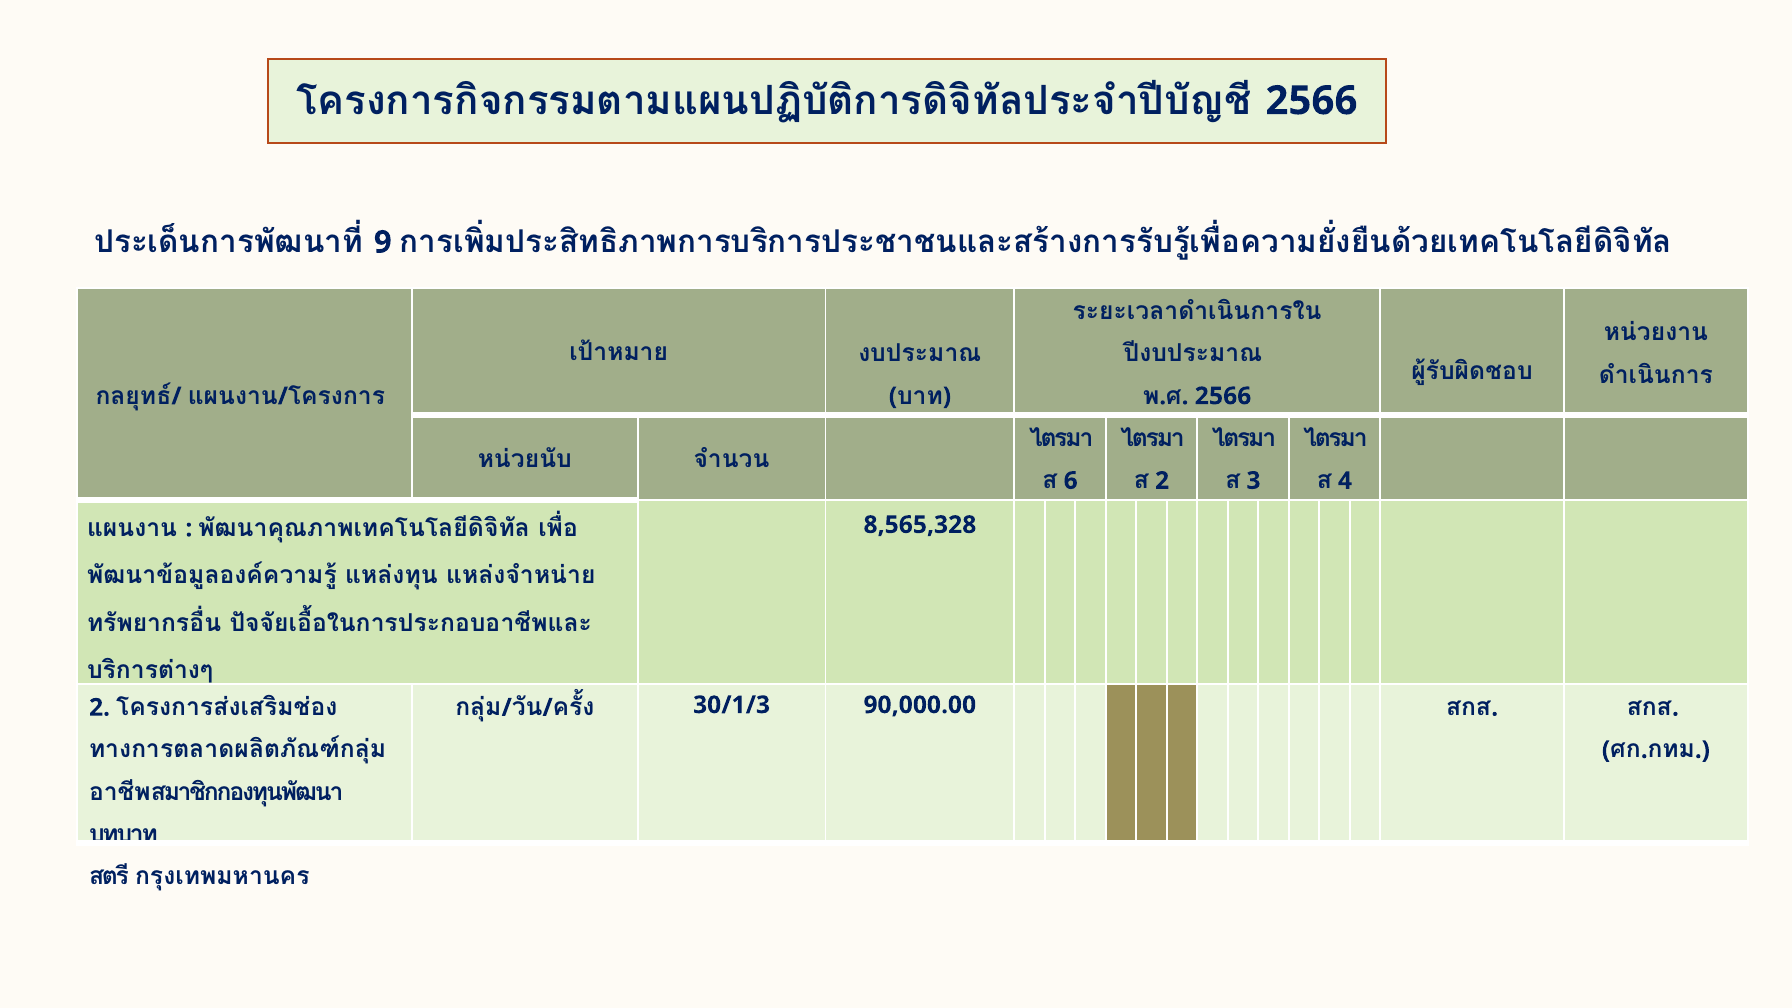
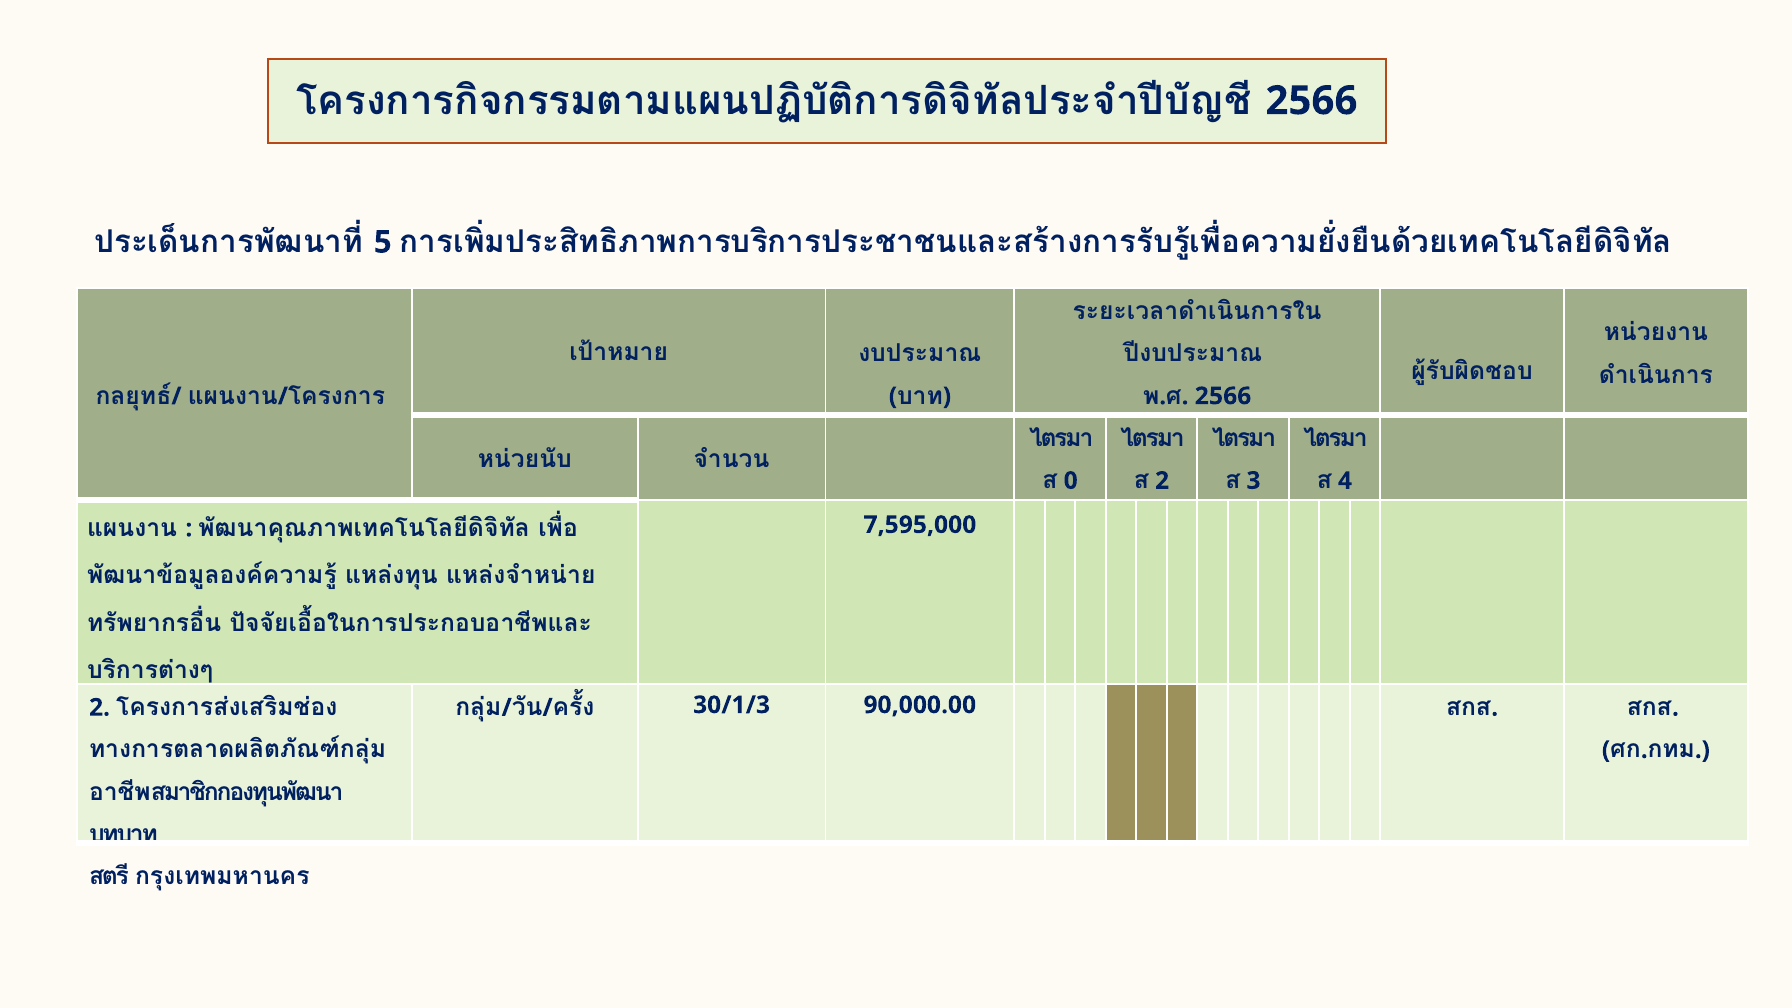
9: 9 -> 5 (383, 242)
6: 6 -> 0 (1071, 481)
8,565,328: 8,565,328 -> 7,595,000 (920, 525)
